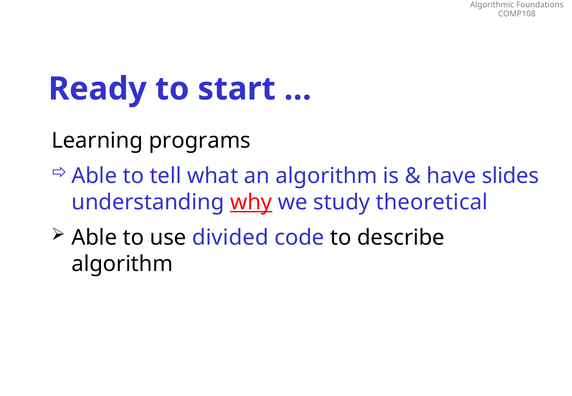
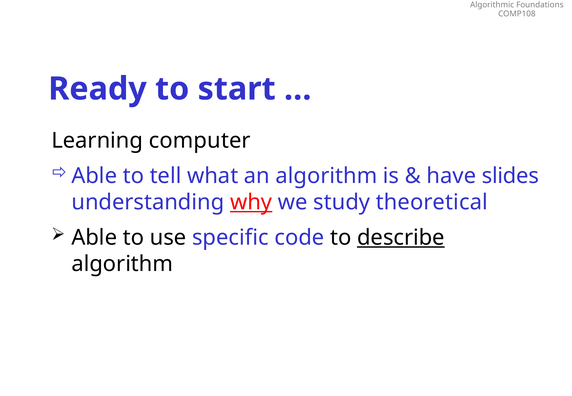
programs: programs -> computer (200, 141)
divided: divided -> specific (230, 237)
describe underline: none -> present (401, 237)
